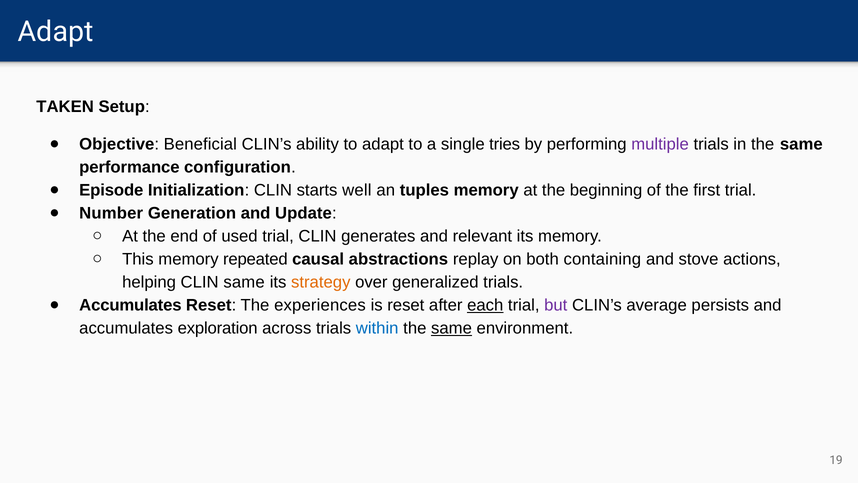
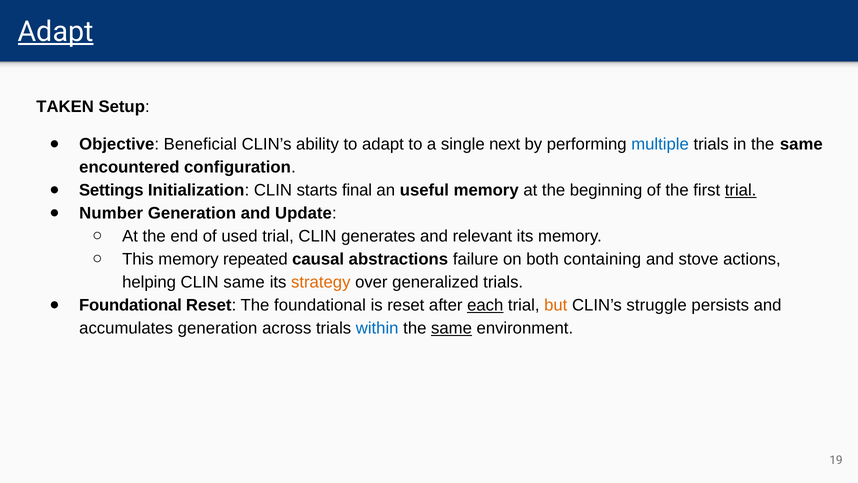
Adapt underline: none -> present (56, 32)
tries: tries -> next (505, 144)
multiple colour: purple -> blue (660, 144)
performance: performance -> encountered (129, 167)
Episode: Episode -> Settings (111, 190)
well: well -> final (357, 190)
tuples: tuples -> useful (424, 190)
trial underline: none -> present (741, 190)
replay: replay -> failure (476, 259)
Accumulates: Accumulates -> Foundational (130, 305)
The experiences: experiences -> foundational (320, 305)
but colour: purple -> orange (556, 305)
average: average -> struggle (657, 305)
accumulates exploration: exploration -> generation (218, 328)
